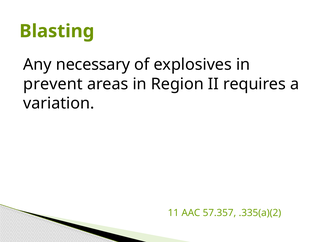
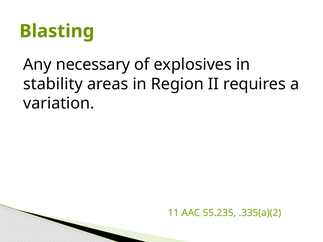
prevent: prevent -> stability (53, 84)
57.357: 57.357 -> 55.235 (219, 213)
